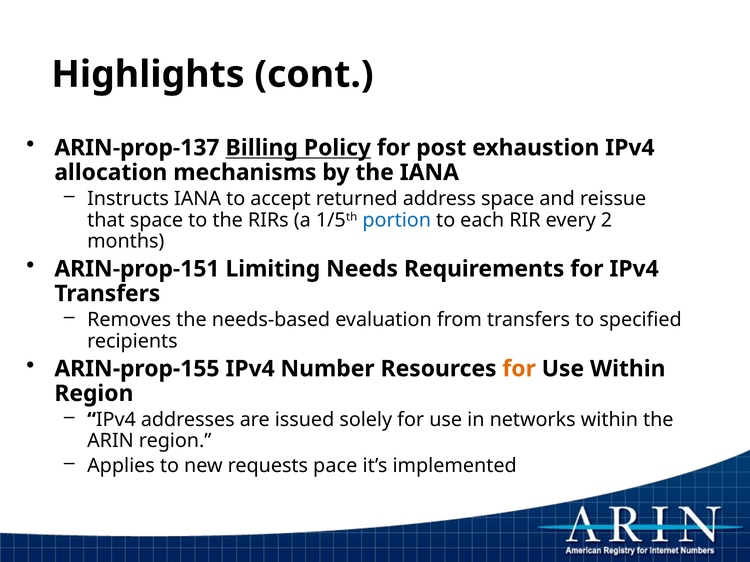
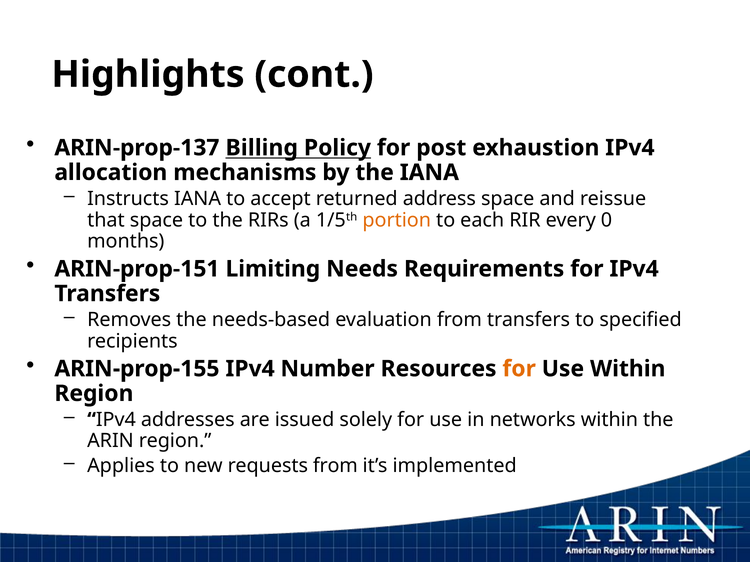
portion colour: blue -> orange (397, 220)
2: 2 -> 0 (607, 220)
requests pace: pace -> from (335, 466)
